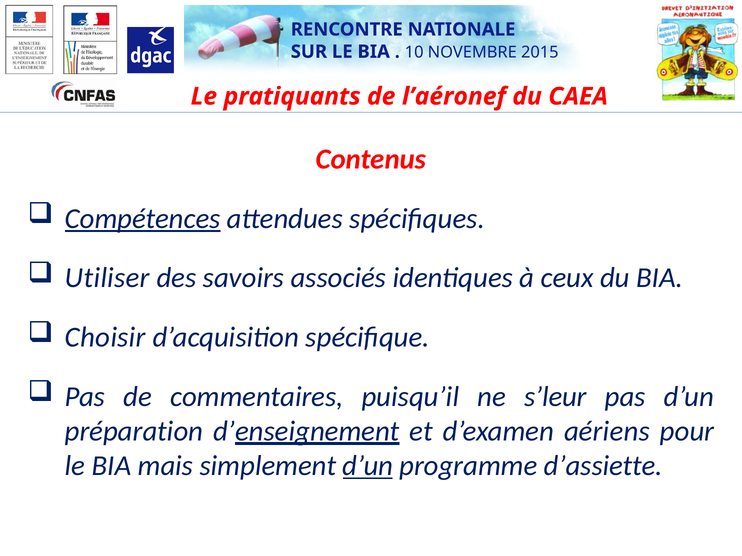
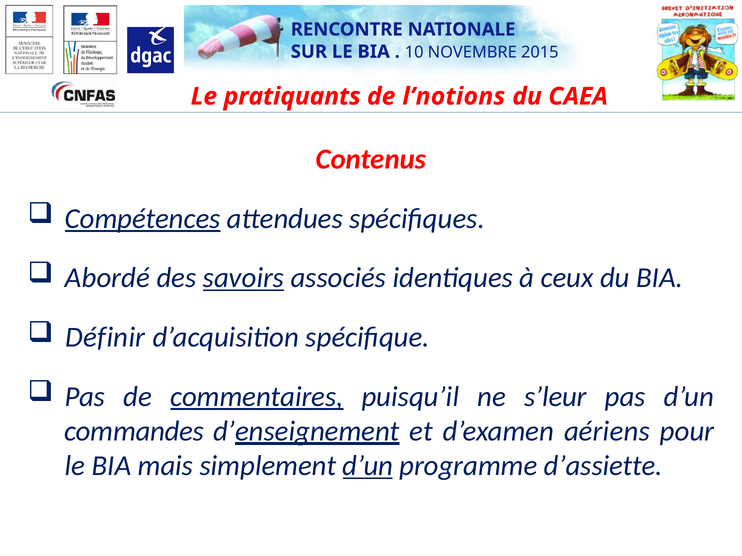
l’aéronef: l’aéronef -> l’notions (454, 97)
Utiliser: Utiliser -> Abordé (107, 278)
savoirs underline: none -> present (244, 278)
Choisir: Choisir -> Définir (105, 338)
commentaires underline: none -> present (257, 397)
préparation: préparation -> commandes (134, 432)
